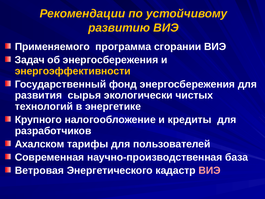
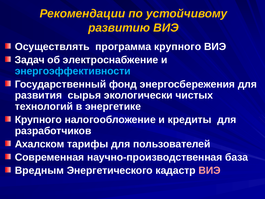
Применяемого: Применяемого -> Осуществлять (52, 47)
программа сгорании: сгорании -> крупного (178, 47)
об энергосбережения: энергосбережения -> электроснабжение (111, 60)
энергоэффективности colour: yellow -> light blue (73, 71)
Ветровая: Ветровая -> Вредным (39, 170)
